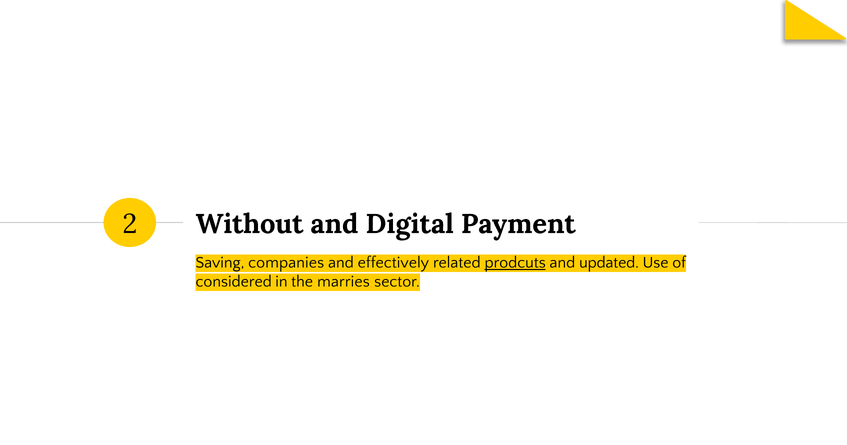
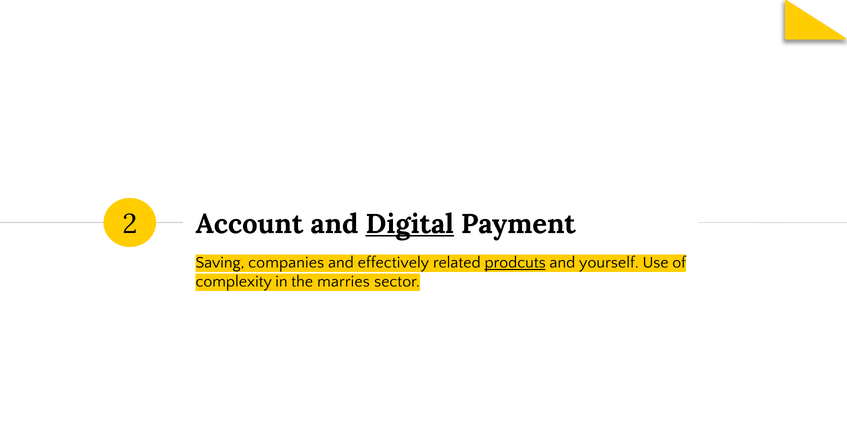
Without: Without -> Account (249, 224)
Digital underline: none -> present (410, 224)
updated: updated -> yourself (609, 262)
considered: considered -> complexity (234, 281)
